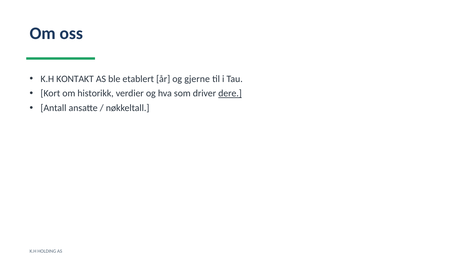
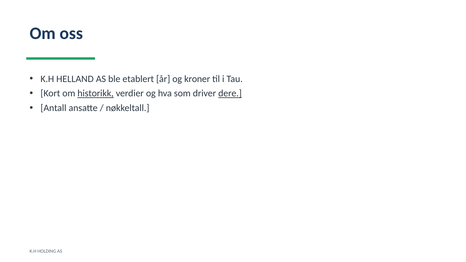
KONTAKT: KONTAKT -> HELLAND (75, 79)
gjerne: gjerne -> kroner (197, 79)
historikk underline: none -> present (96, 93)
